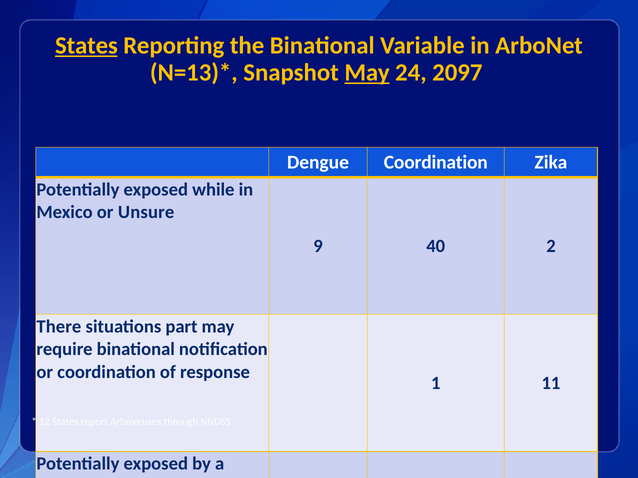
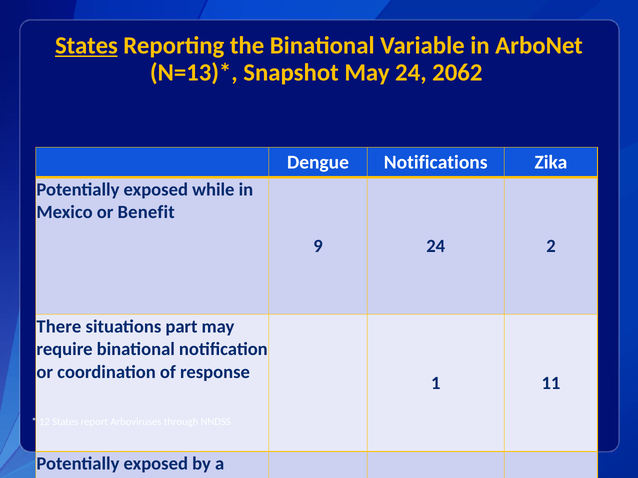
May underline: present -> none (367, 72)
2097: 2097 -> 2062 (457, 72)
Dengue Coordination: Coordination -> Notifications (436, 163)
Unsure: Unsure -> Benefit (146, 212)
9 40: 40 -> 24 (436, 246)
